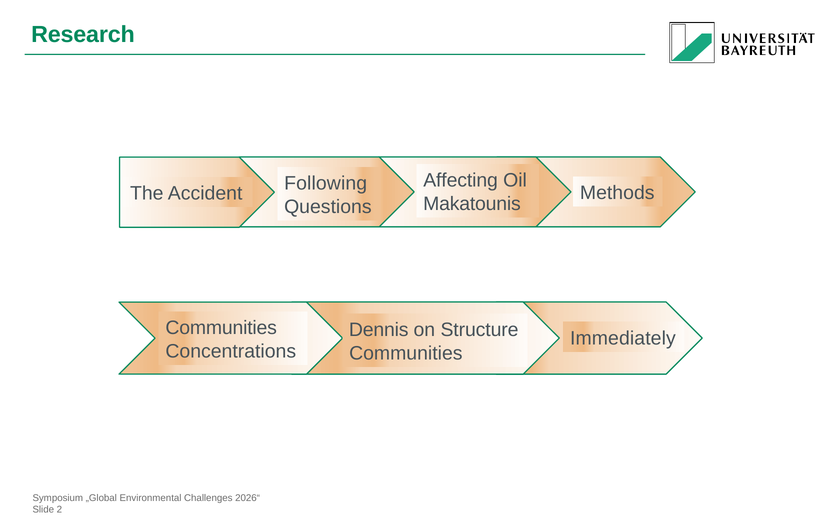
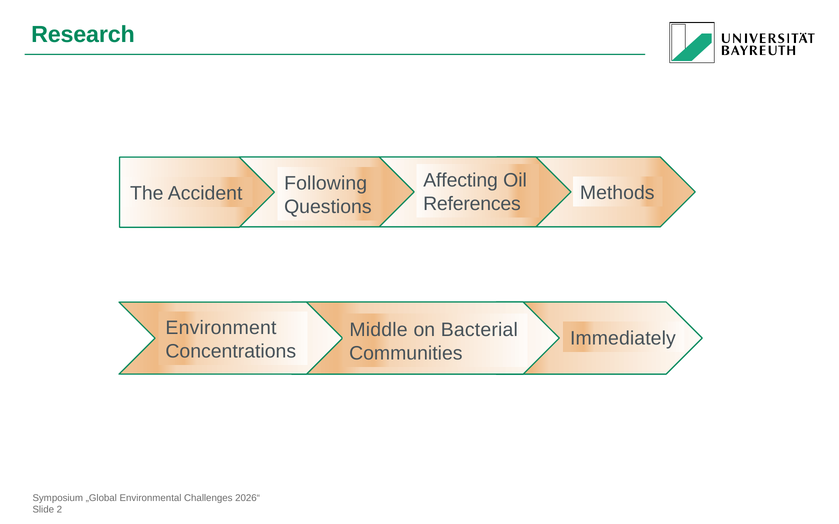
Makatounis: Makatounis -> References (472, 204)
Communities: Communities -> Environment (221, 328)
Dennis: Dennis -> Middle (379, 330)
Structure: Structure -> Bacterial (479, 330)
